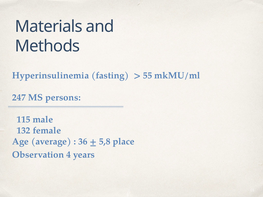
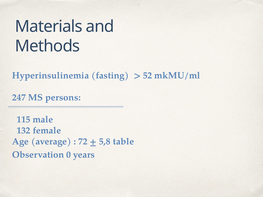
55: 55 -> 52 (148, 76)
36: 36 -> 72 (83, 142)
place: place -> table (123, 142)
4: 4 -> 0 (69, 155)
